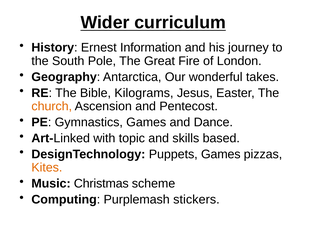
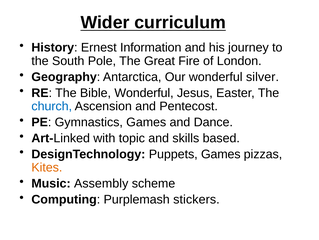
takes: takes -> silver (262, 77)
Bible Kilograms: Kilograms -> Wonderful (144, 93)
church colour: orange -> blue (52, 106)
Christmas: Christmas -> Assembly (101, 183)
